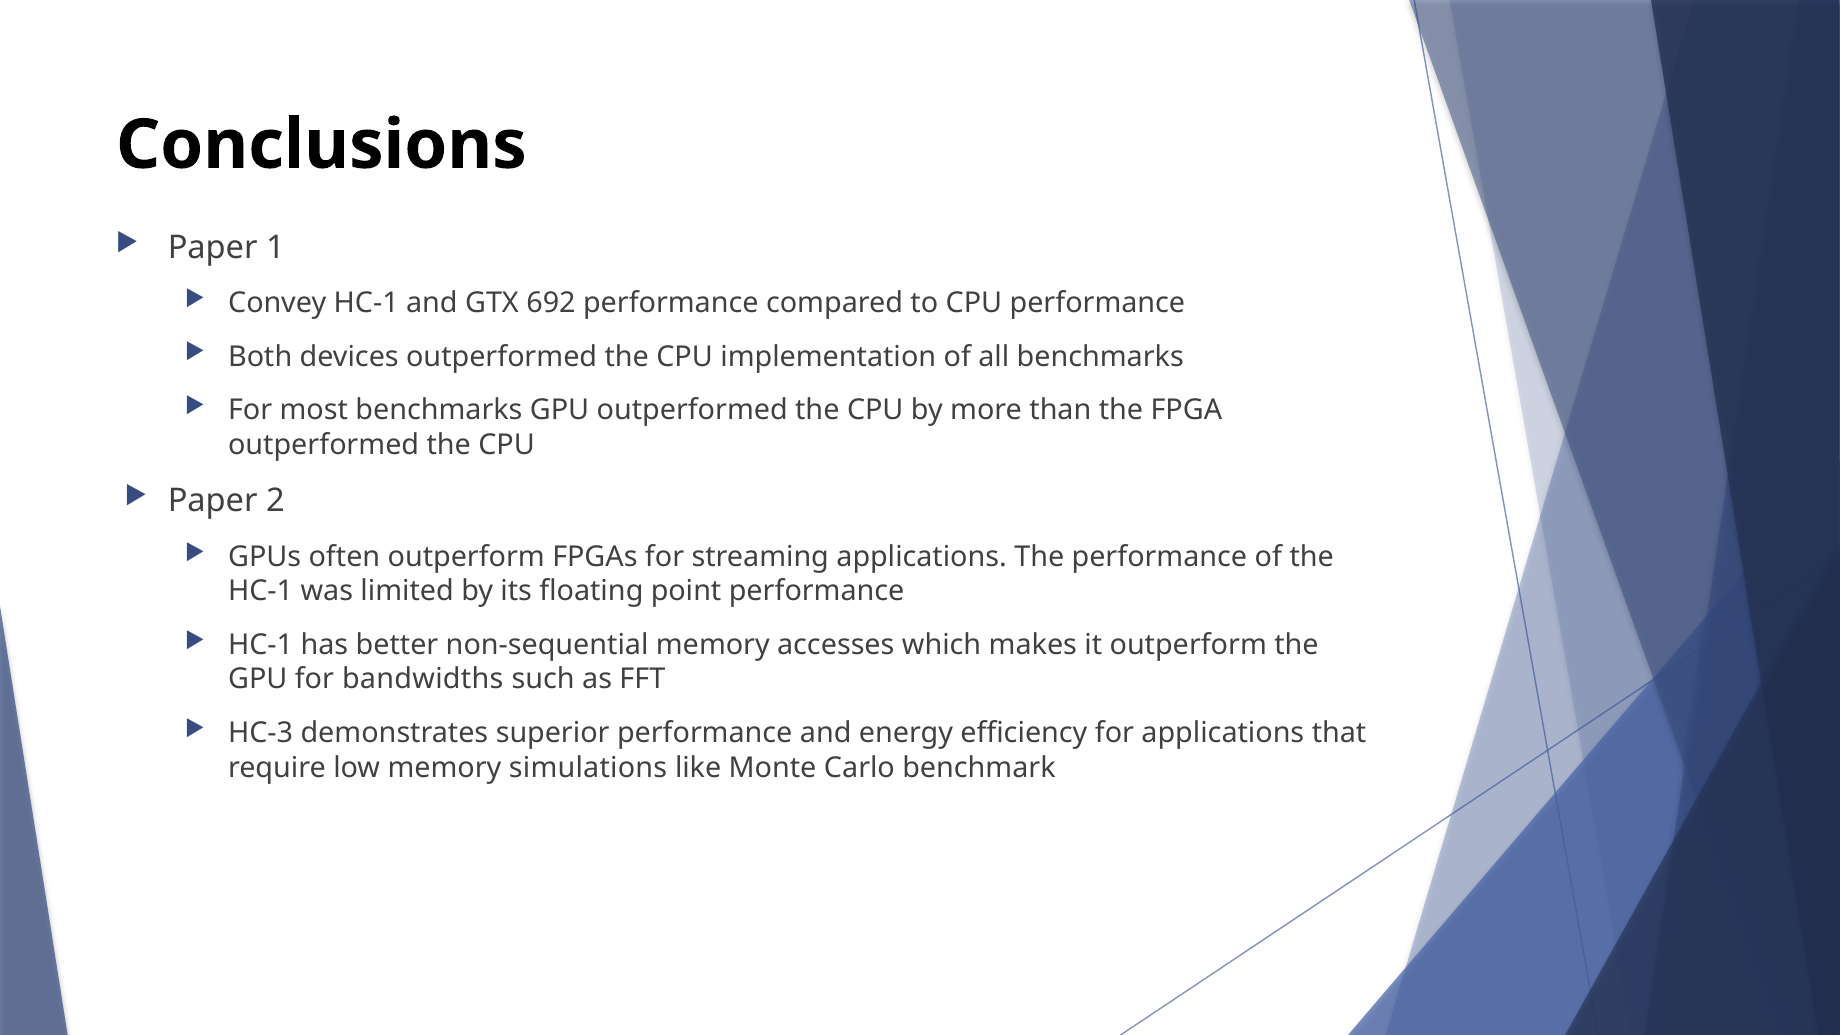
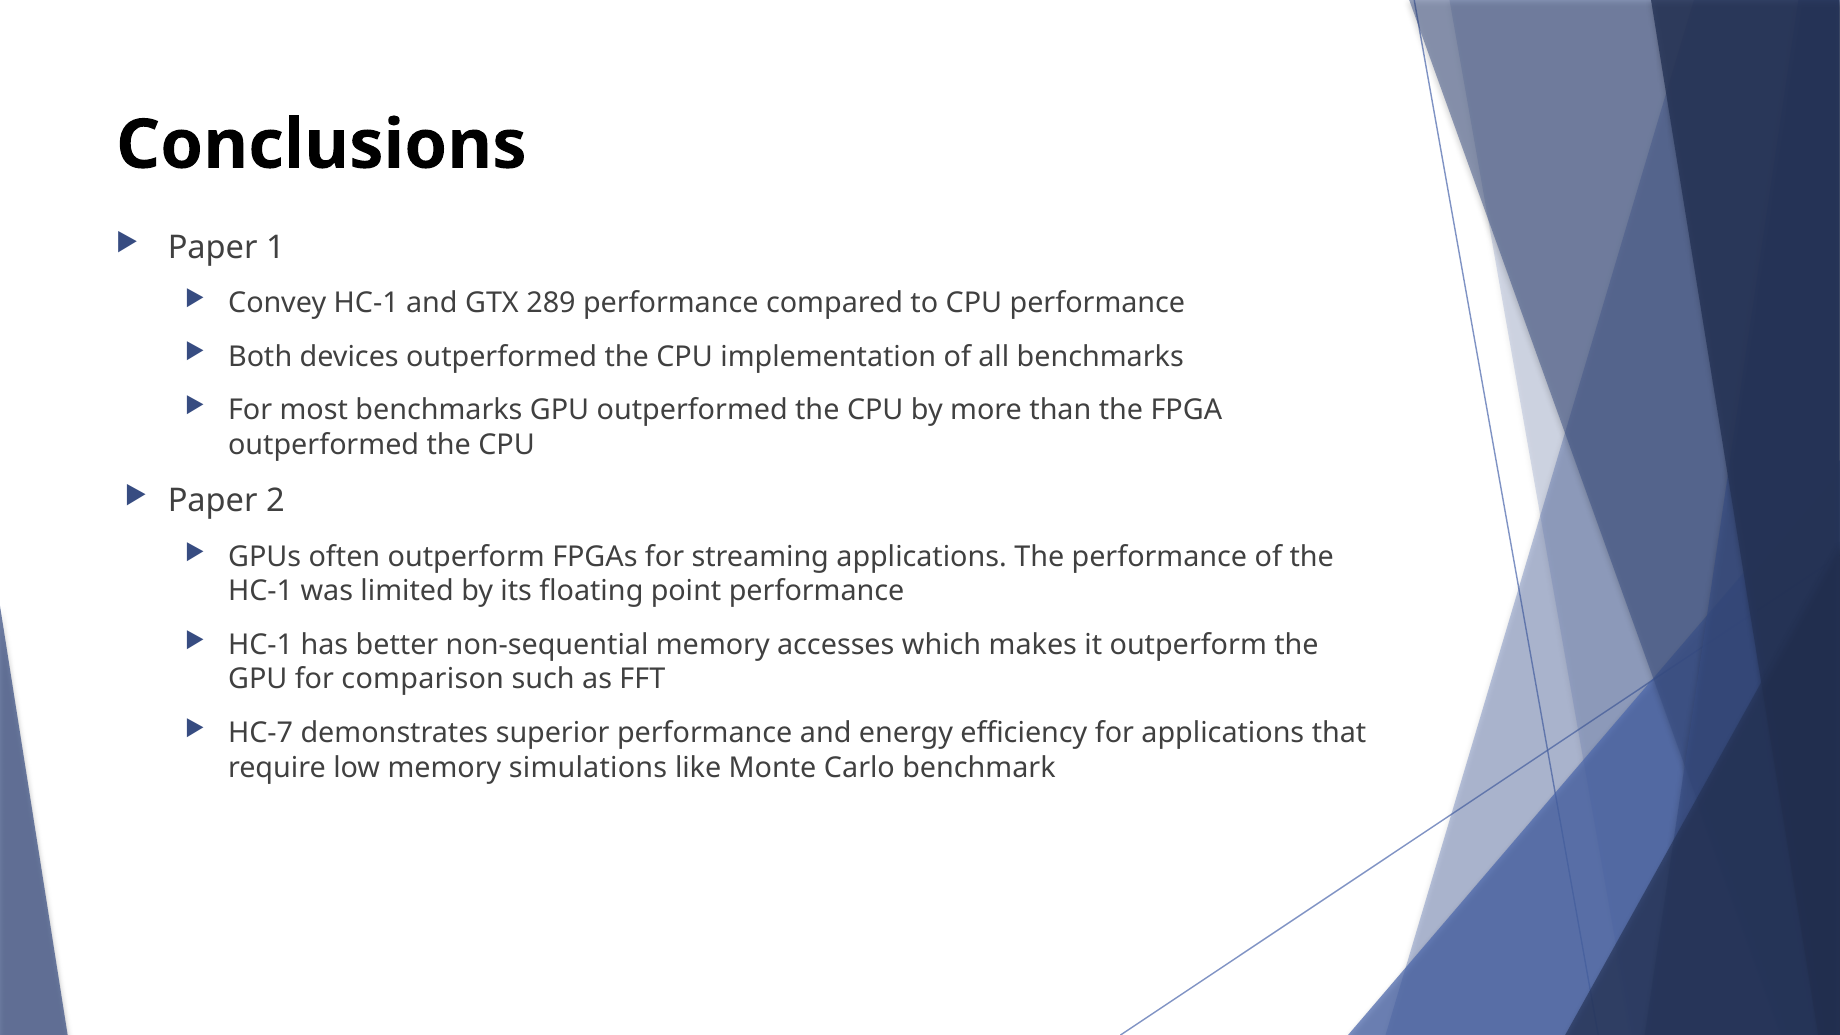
692: 692 -> 289 (551, 303)
bandwidths: bandwidths -> comparison (423, 679)
HC-3: HC-3 -> HC-7 (261, 733)
